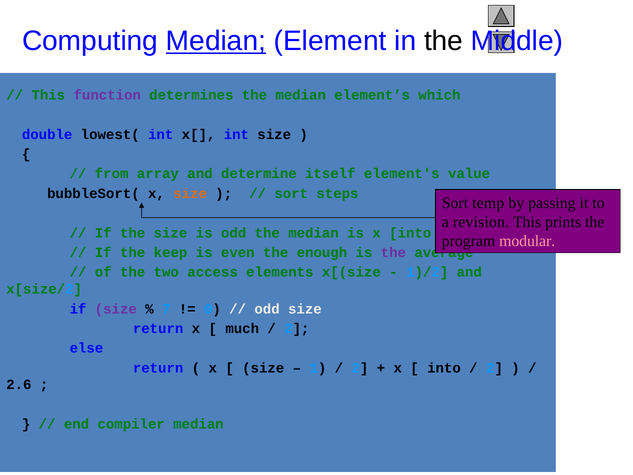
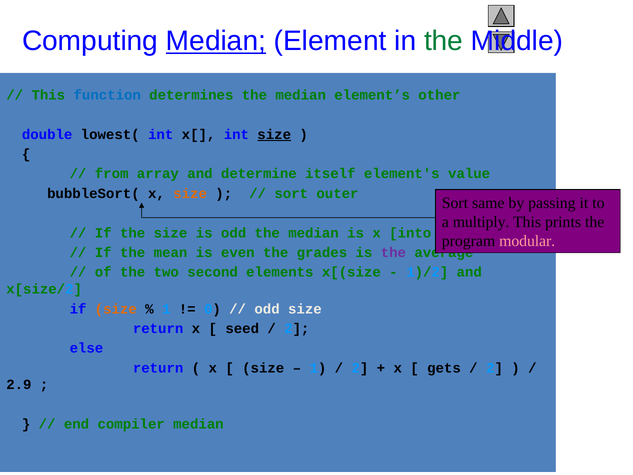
the colour: black -> green (444, 41)
function colour: purple -> blue (107, 95)
which: which -> other (439, 95)
size underline: none -> present (274, 134)
steps: steps -> outer (337, 193)
temp: temp -> same (488, 203)
revision: revision -> multiply (481, 222)
keep: keep -> mean (171, 252)
enough: enough -> grades (322, 252)
access: access -> second (213, 272)
size colour: purple -> orange (116, 309)
7: 7 -> 1 (166, 309)
much: much -> seed (242, 328)
into: into -> gets (444, 368)
2.6: 2.6 -> 2.9 (19, 385)
